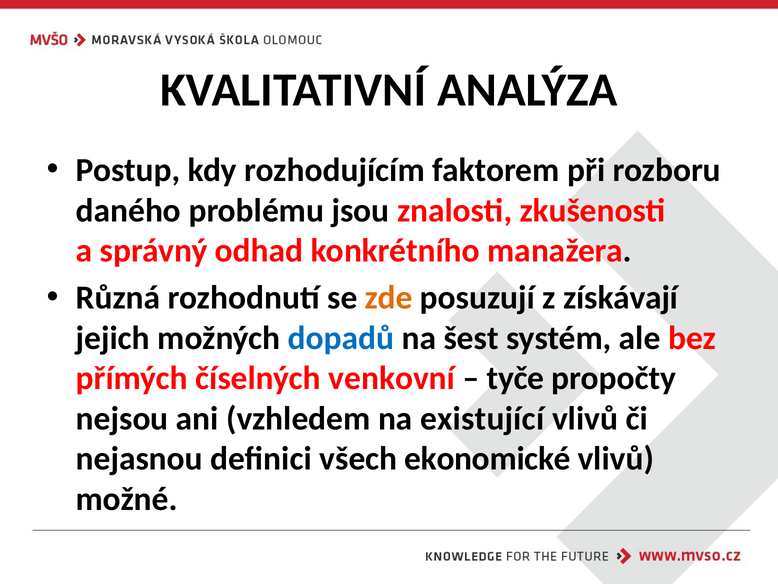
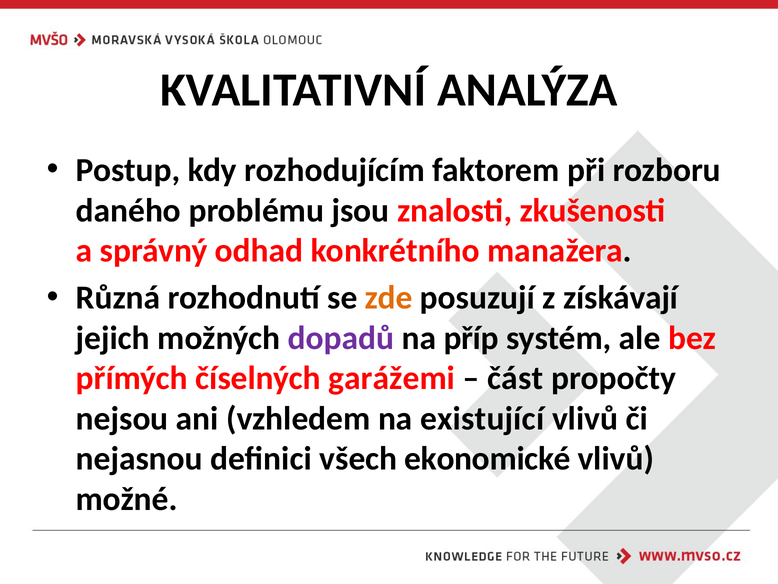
dopadů colour: blue -> purple (341, 338)
šest: šest -> příp (471, 338)
venkovní: venkovní -> garážemi (392, 378)
tyče: tyče -> část (515, 378)
